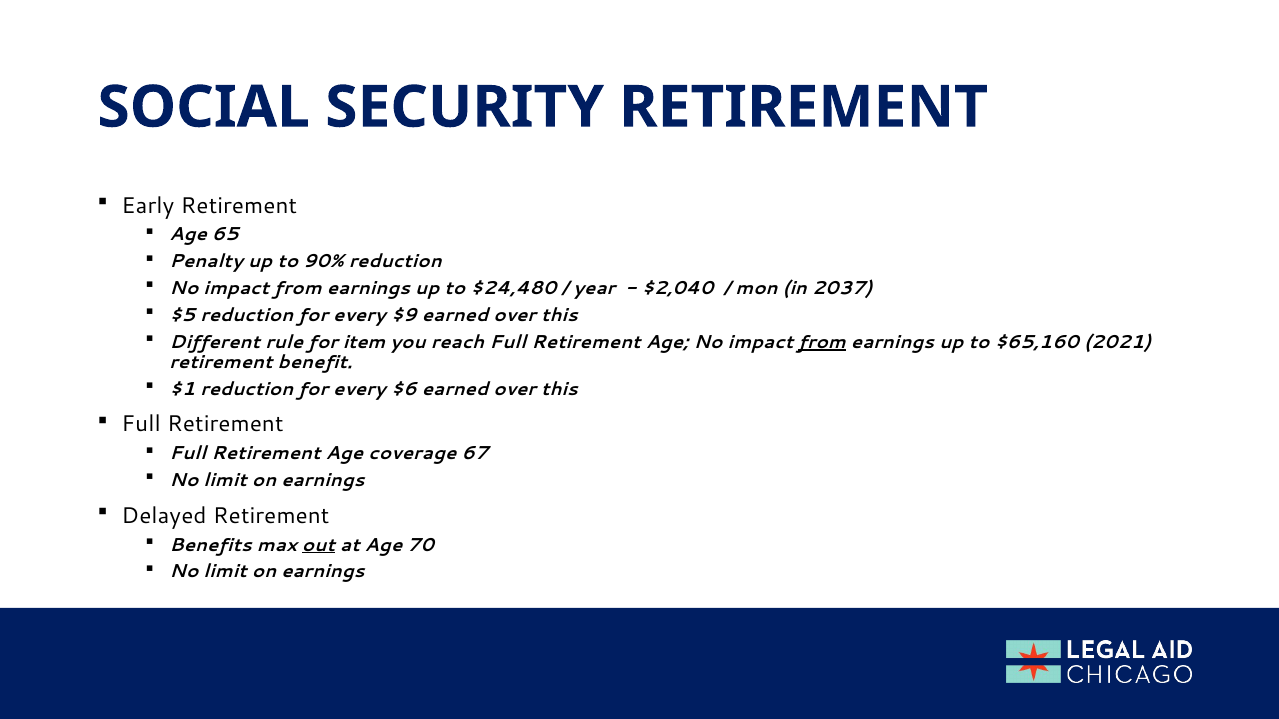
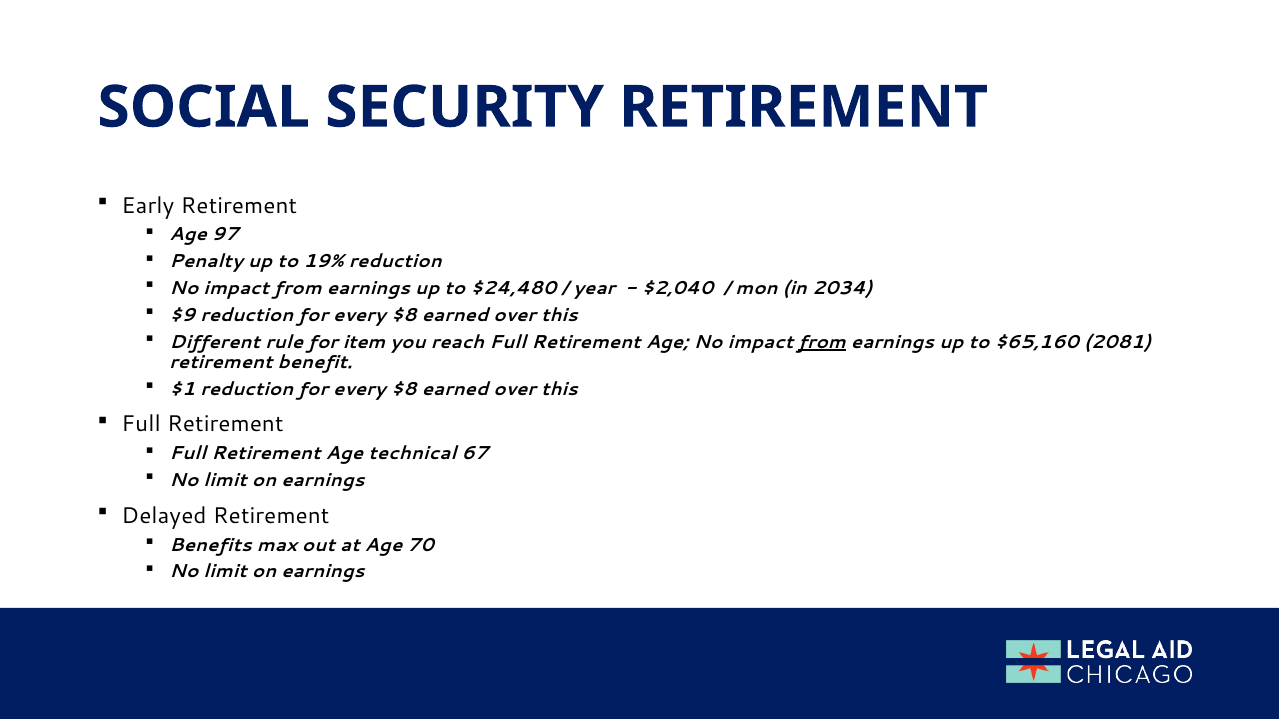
65: 65 -> 97 (225, 235)
90%: 90% -> 19% (323, 262)
2037: 2037 -> 2034 (842, 289)
$5: $5 -> $9 (182, 315)
$9: $9 -> $8 (404, 315)
2021: 2021 -> 2081 (1118, 342)
$6: $6 -> $8 (404, 389)
coverage: coverage -> technical (412, 454)
out underline: present -> none (318, 545)
